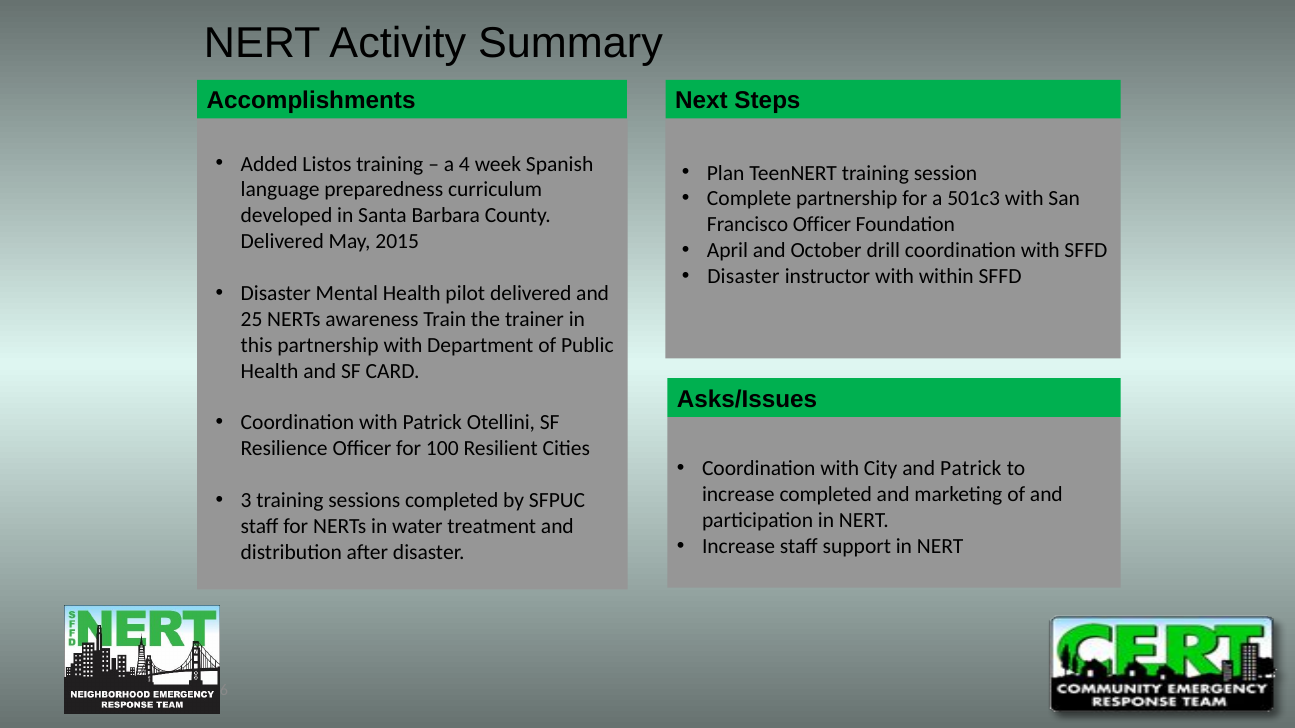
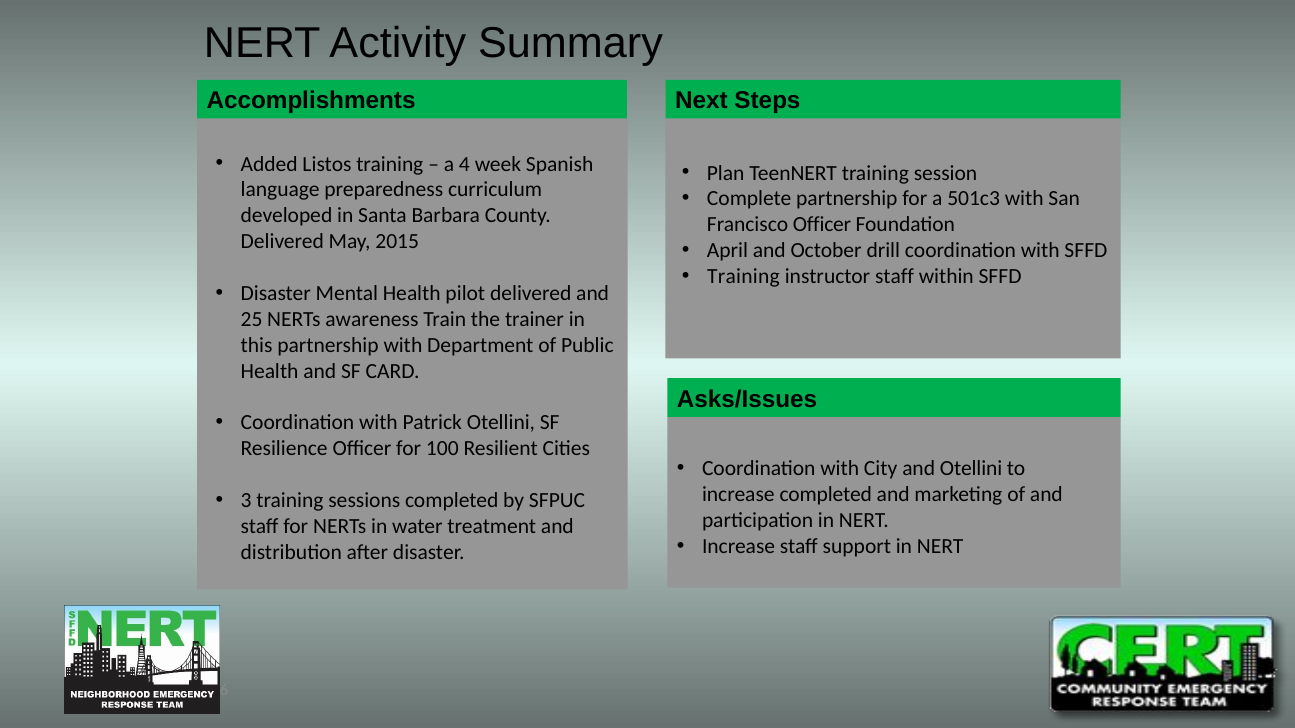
Disaster: Disaster -> Training (743, 277)
instructor with: with -> staff (895, 277)
and Patrick: Patrick -> Otellini (971, 469)
